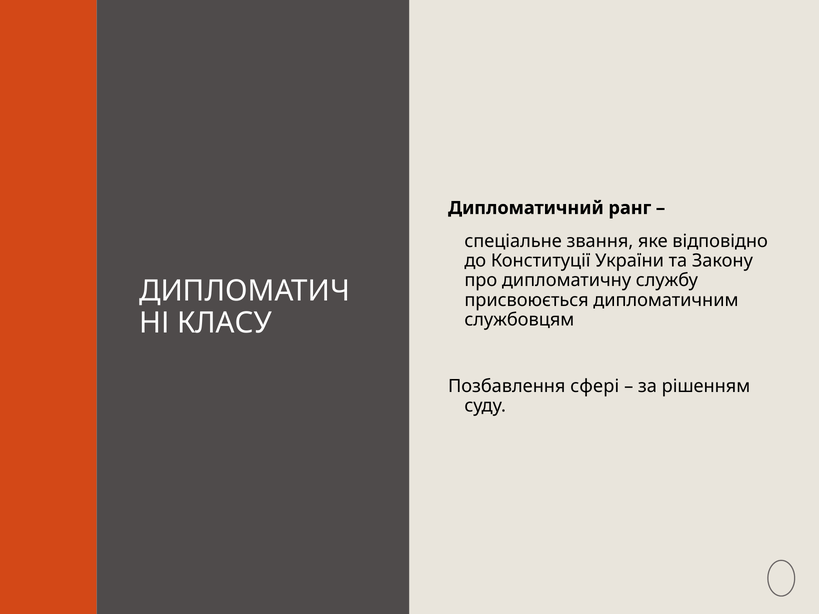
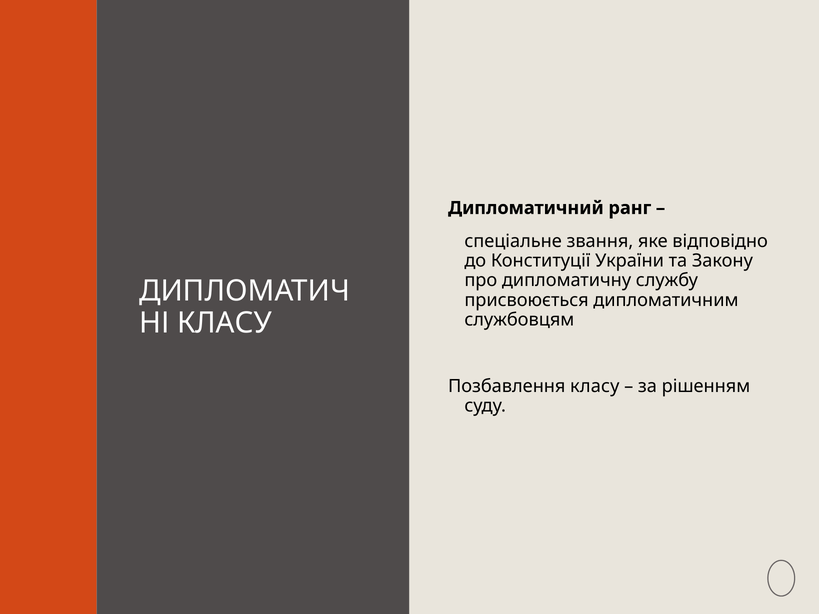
Позбавлення сфері: сфері -> класу (595, 386)
